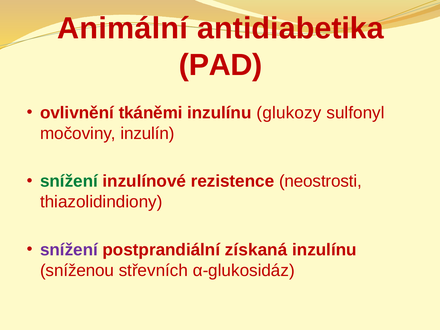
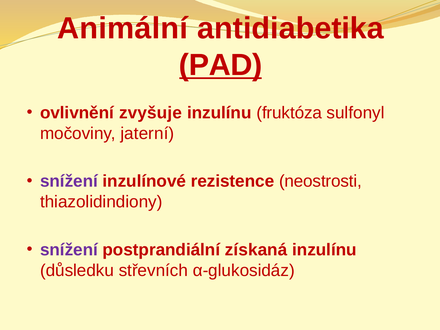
PAD underline: none -> present (221, 65)
tkáněmi: tkáněmi -> zvyšuje (150, 113)
glukozy: glukozy -> fruktóza (289, 113)
inzulín: inzulín -> jaterní (147, 133)
snížení colour: green -> purple (69, 181)
sníženou: sníženou -> důsledku (77, 270)
